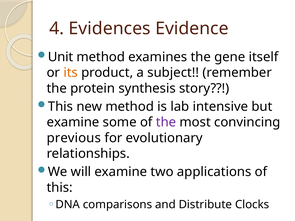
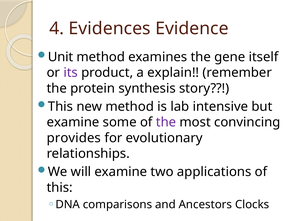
its colour: orange -> purple (71, 73)
subject: subject -> explain (173, 73)
previous: previous -> provides (74, 138)
Distribute: Distribute -> Ancestors (205, 205)
